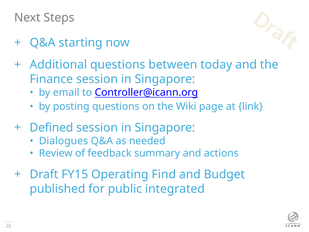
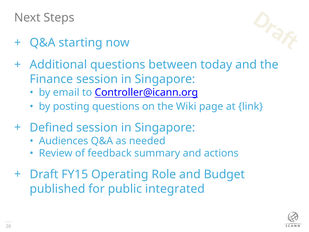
Dialogues: Dialogues -> Audiences (64, 141)
Find: Find -> Role (164, 174)
